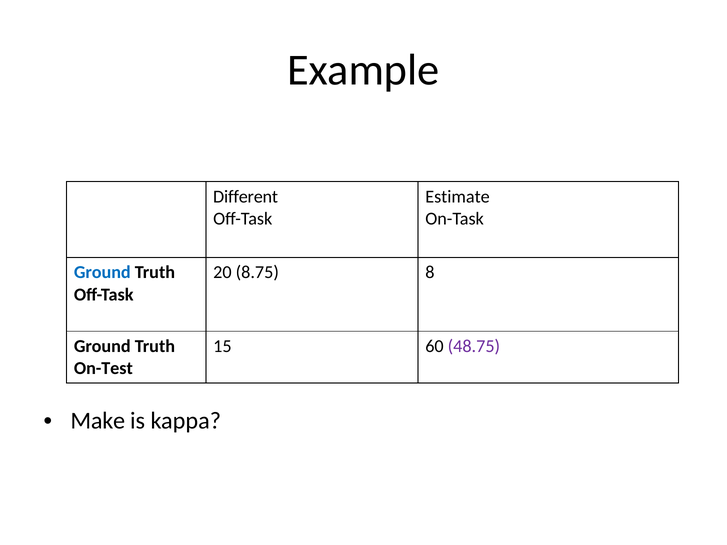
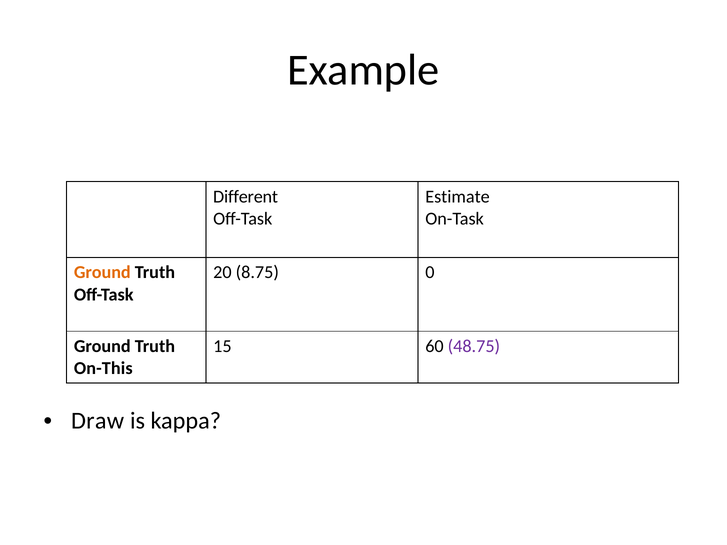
Ground colour: blue -> orange (102, 272)
8: 8 -> 0 (430, 272)
On-Test: On-Test -> On-This (103, 368)
Make: Make -> Draw (98, 421)
